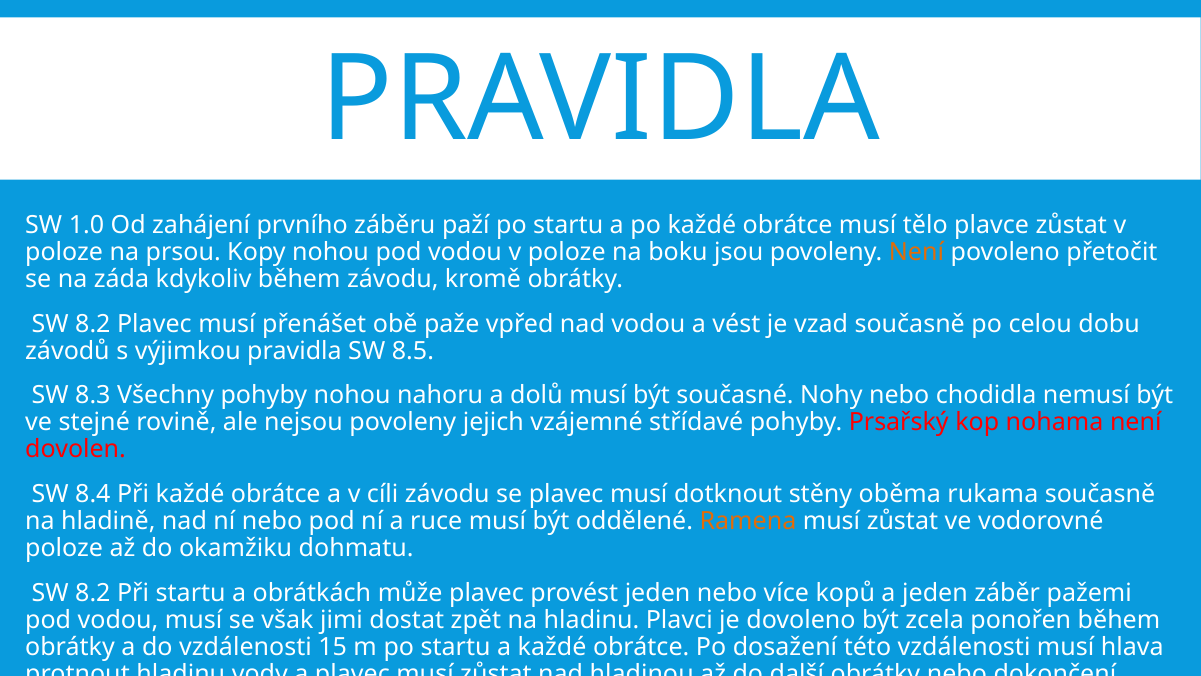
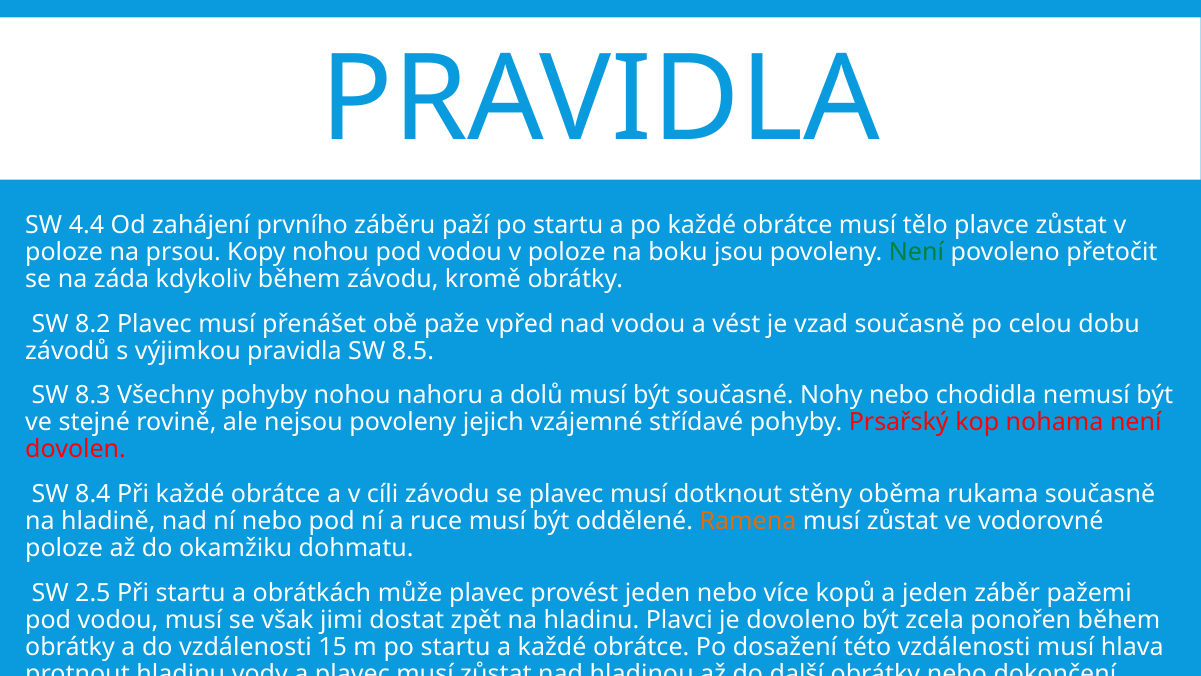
1.0: 1.0 -> 4.4 (86, 225)
Není colour: orange -> green (916, 252)
8.2: 8.2 -> 2.5 (93, 592)
